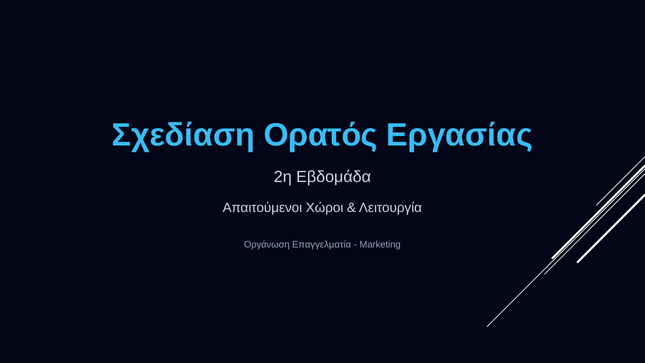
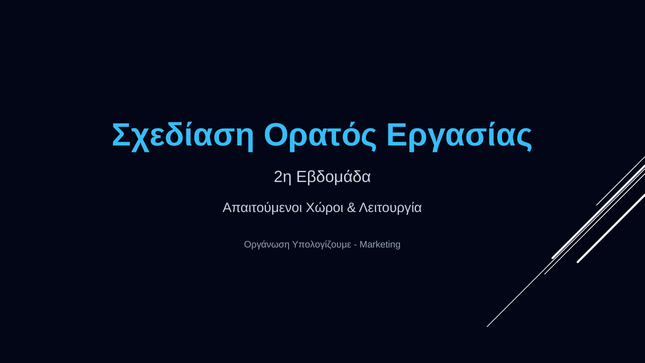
Επαγγελματία: Επαγγελματία -> Υπολογίζουμε (322, 245)
